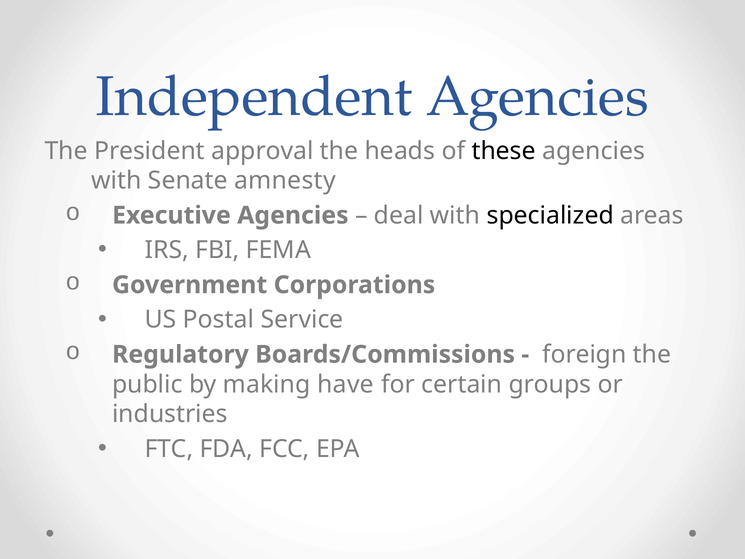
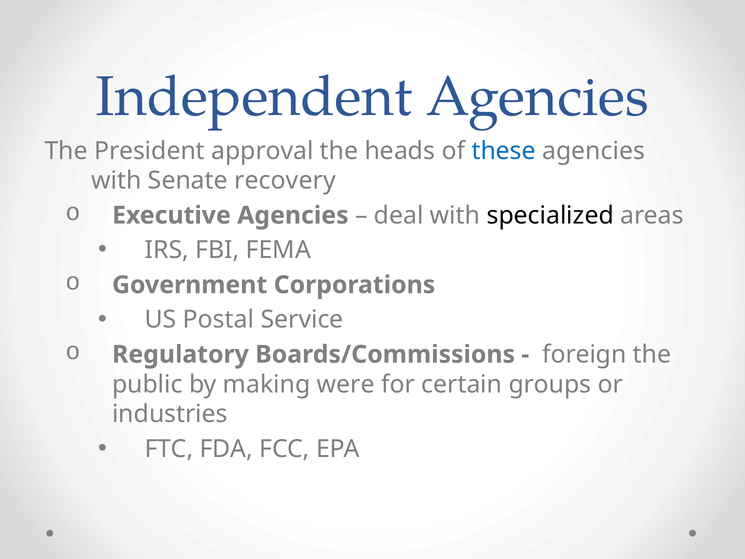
these colour: black -> blue (504, 151)
amnesty: amnesty -> recovery (285, 181)
have: have -> were (346, 384)
